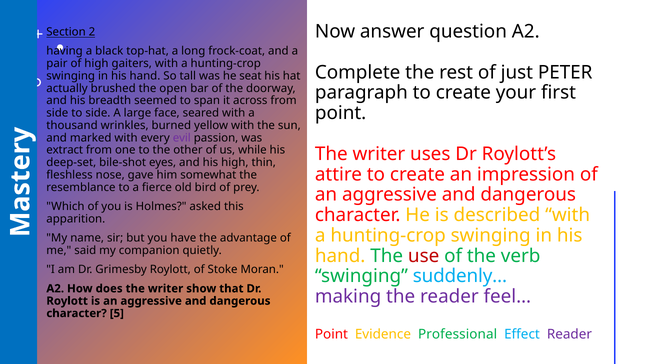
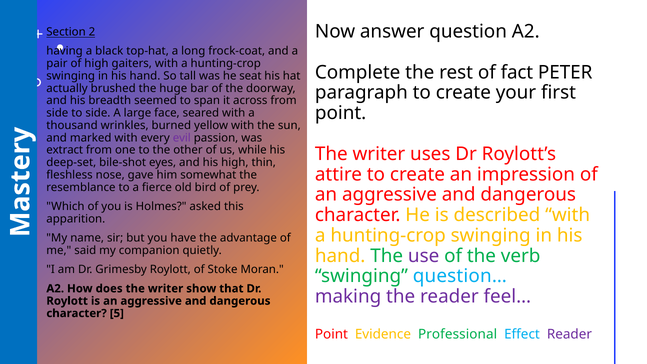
just: just -> fact (517, 72)
open: open -> huge (173, 88)
use colour: red -> purple (424, 256)
suddenly…: suddenly… -> question… (460, 276)
